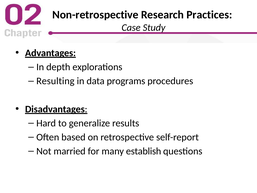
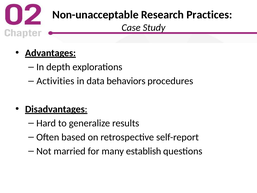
Non-retrospective: Non-retrospective -> Non-unacceptable (95, 15)
Resulting: Resulting -> Activities (55, 81)
programs: programs -> behaviors (126, 81)
